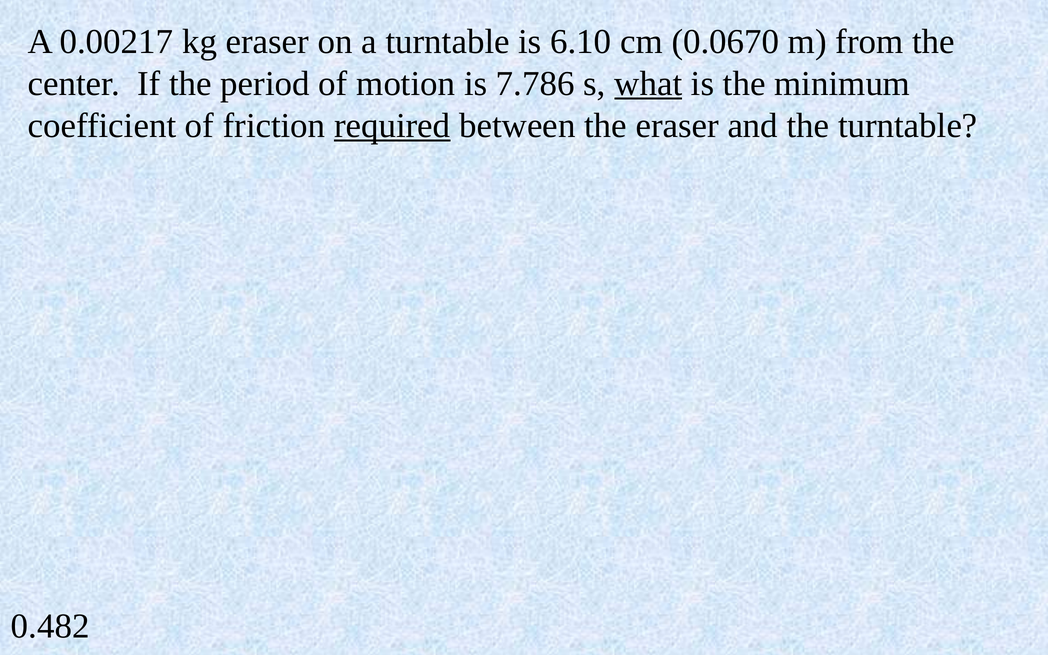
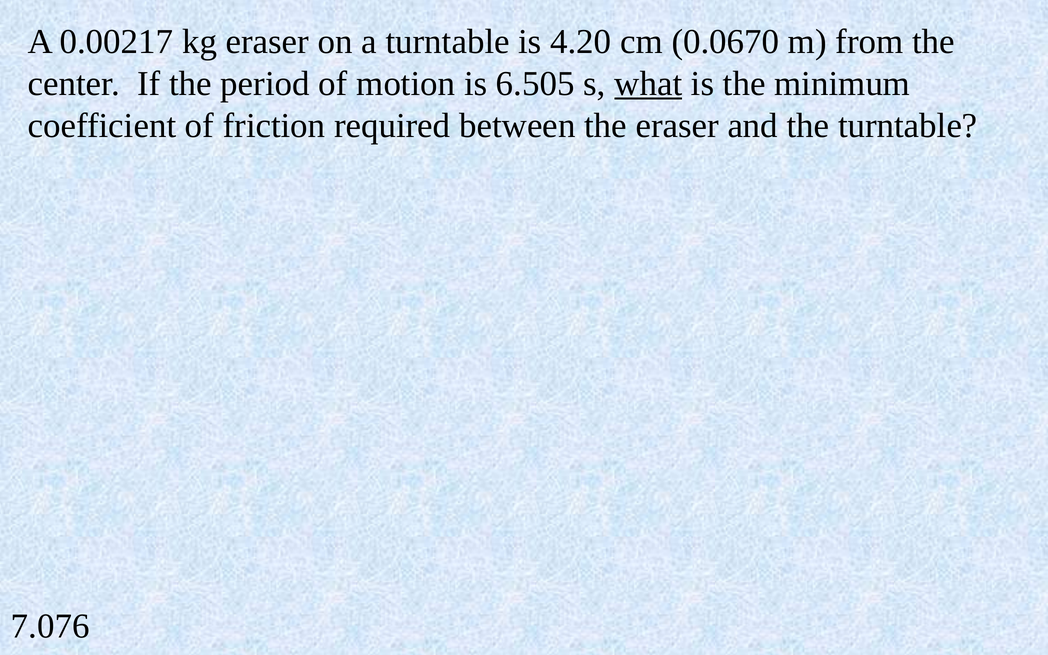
6.10: 6.10 -> 4.20 (581, 42)
7.786: 7.786 -> 6.505 (535, 84)
required underline: present -> none (392, 125)
0.482: 0.482 -> 7.076 (50, 626)
